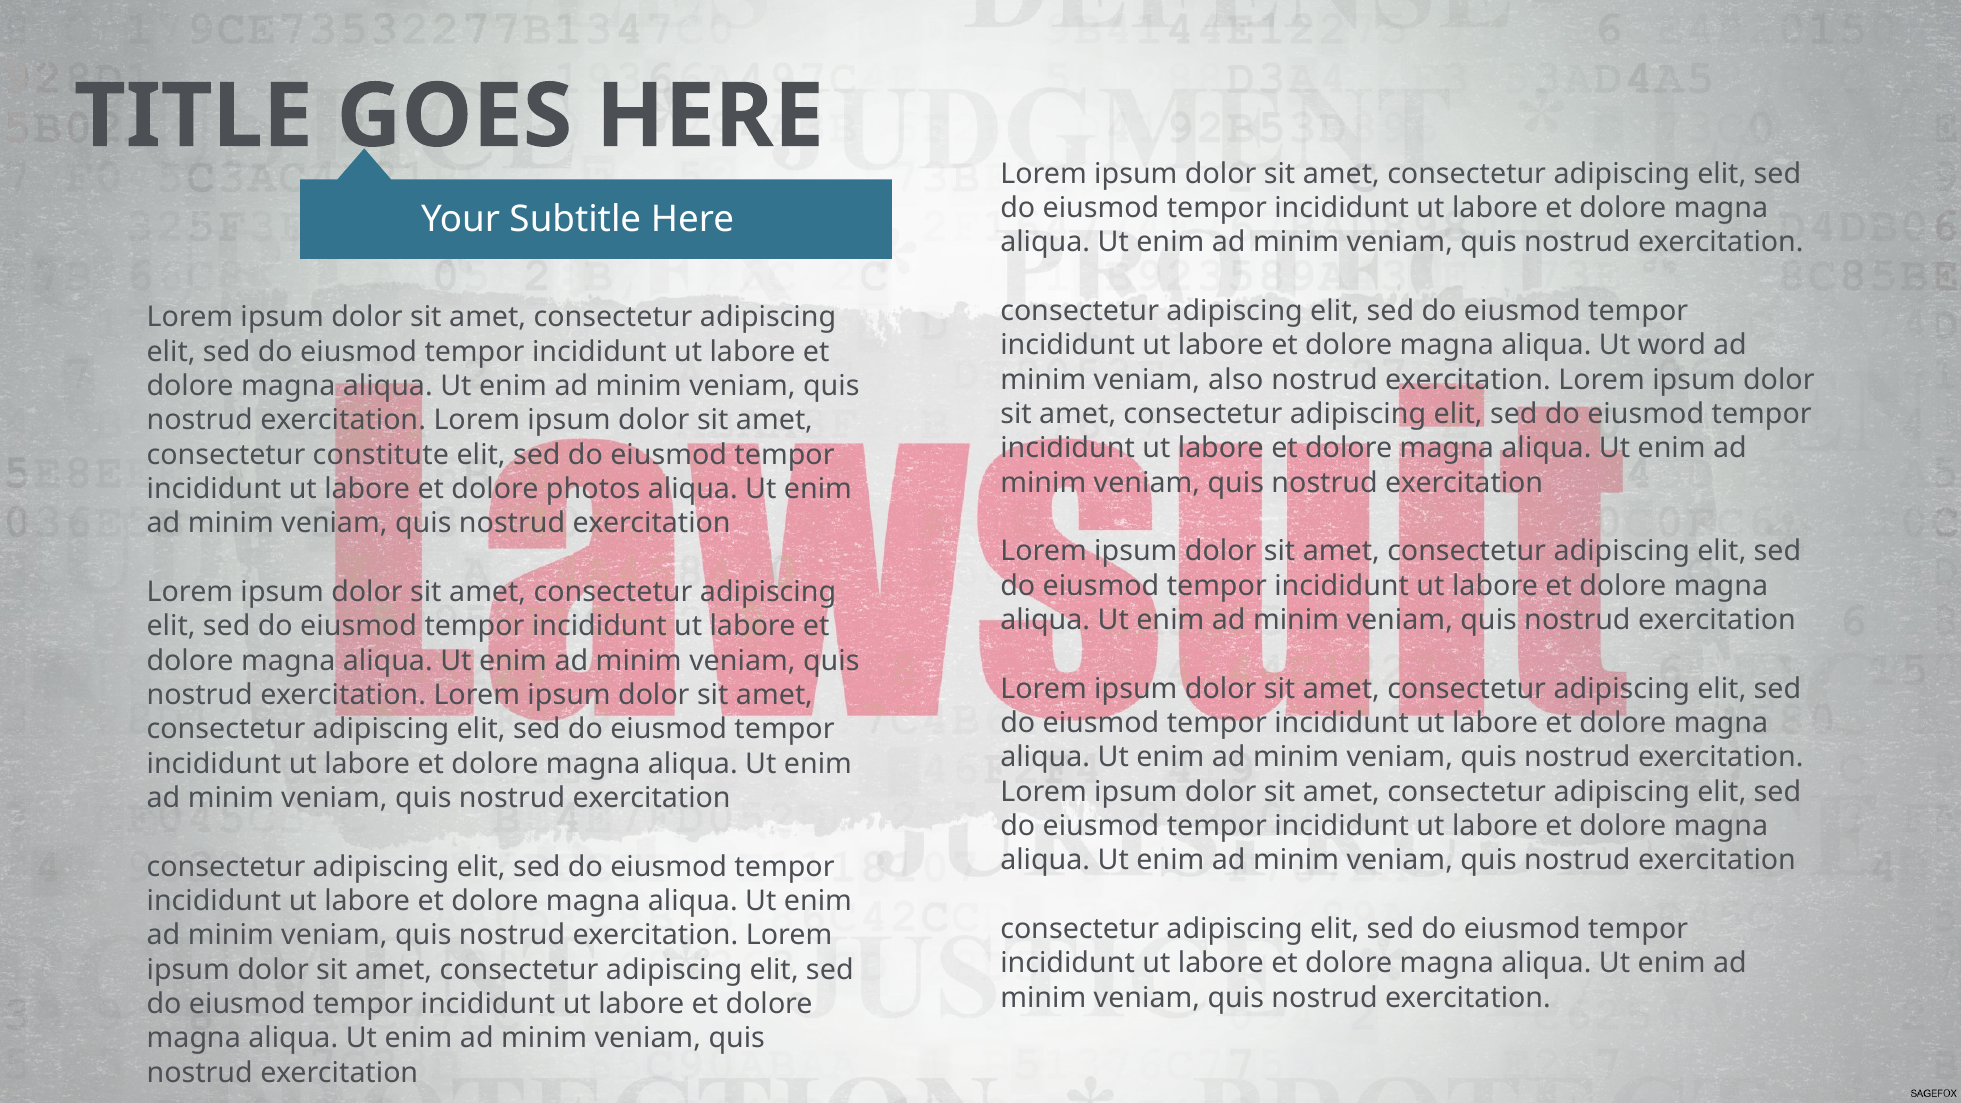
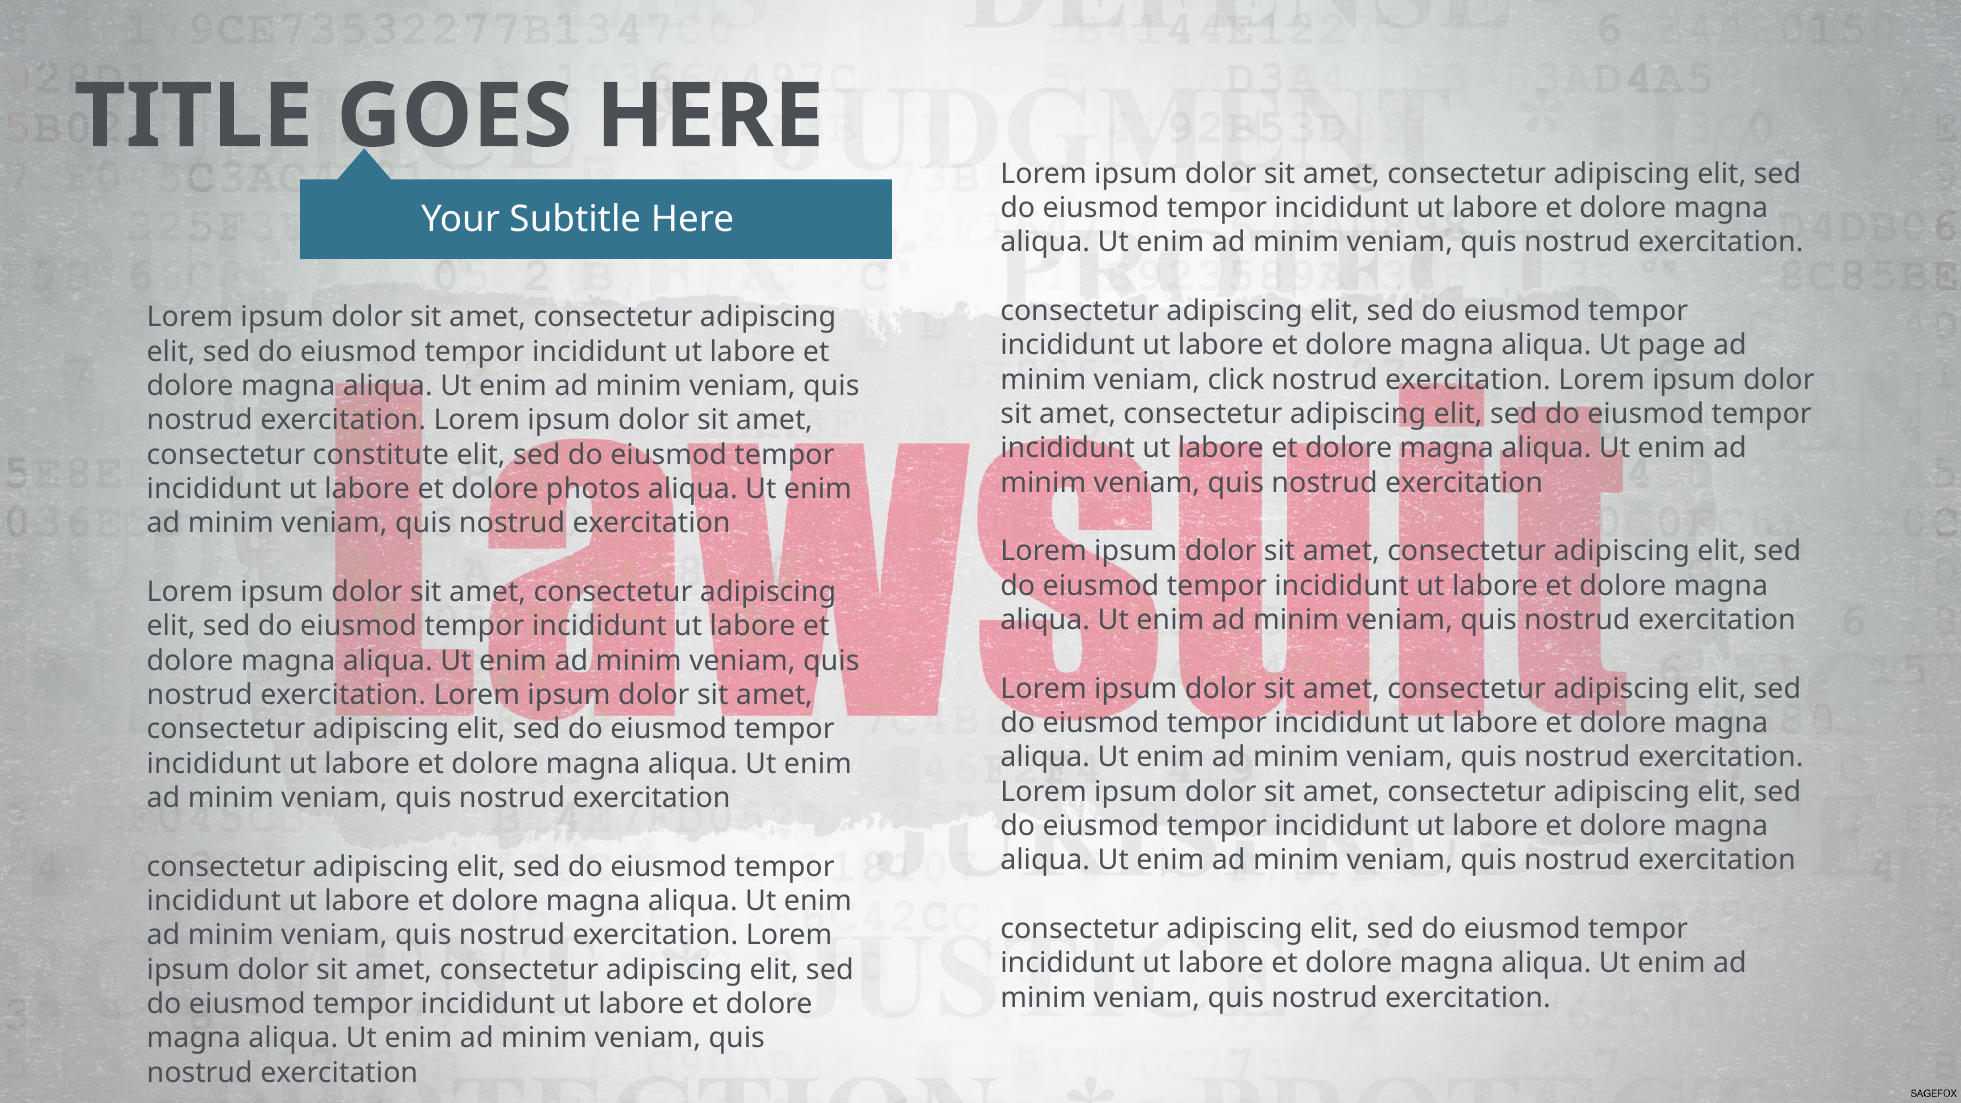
word: word -> page (1672, 345)
also: also -> click (1236, 380)
